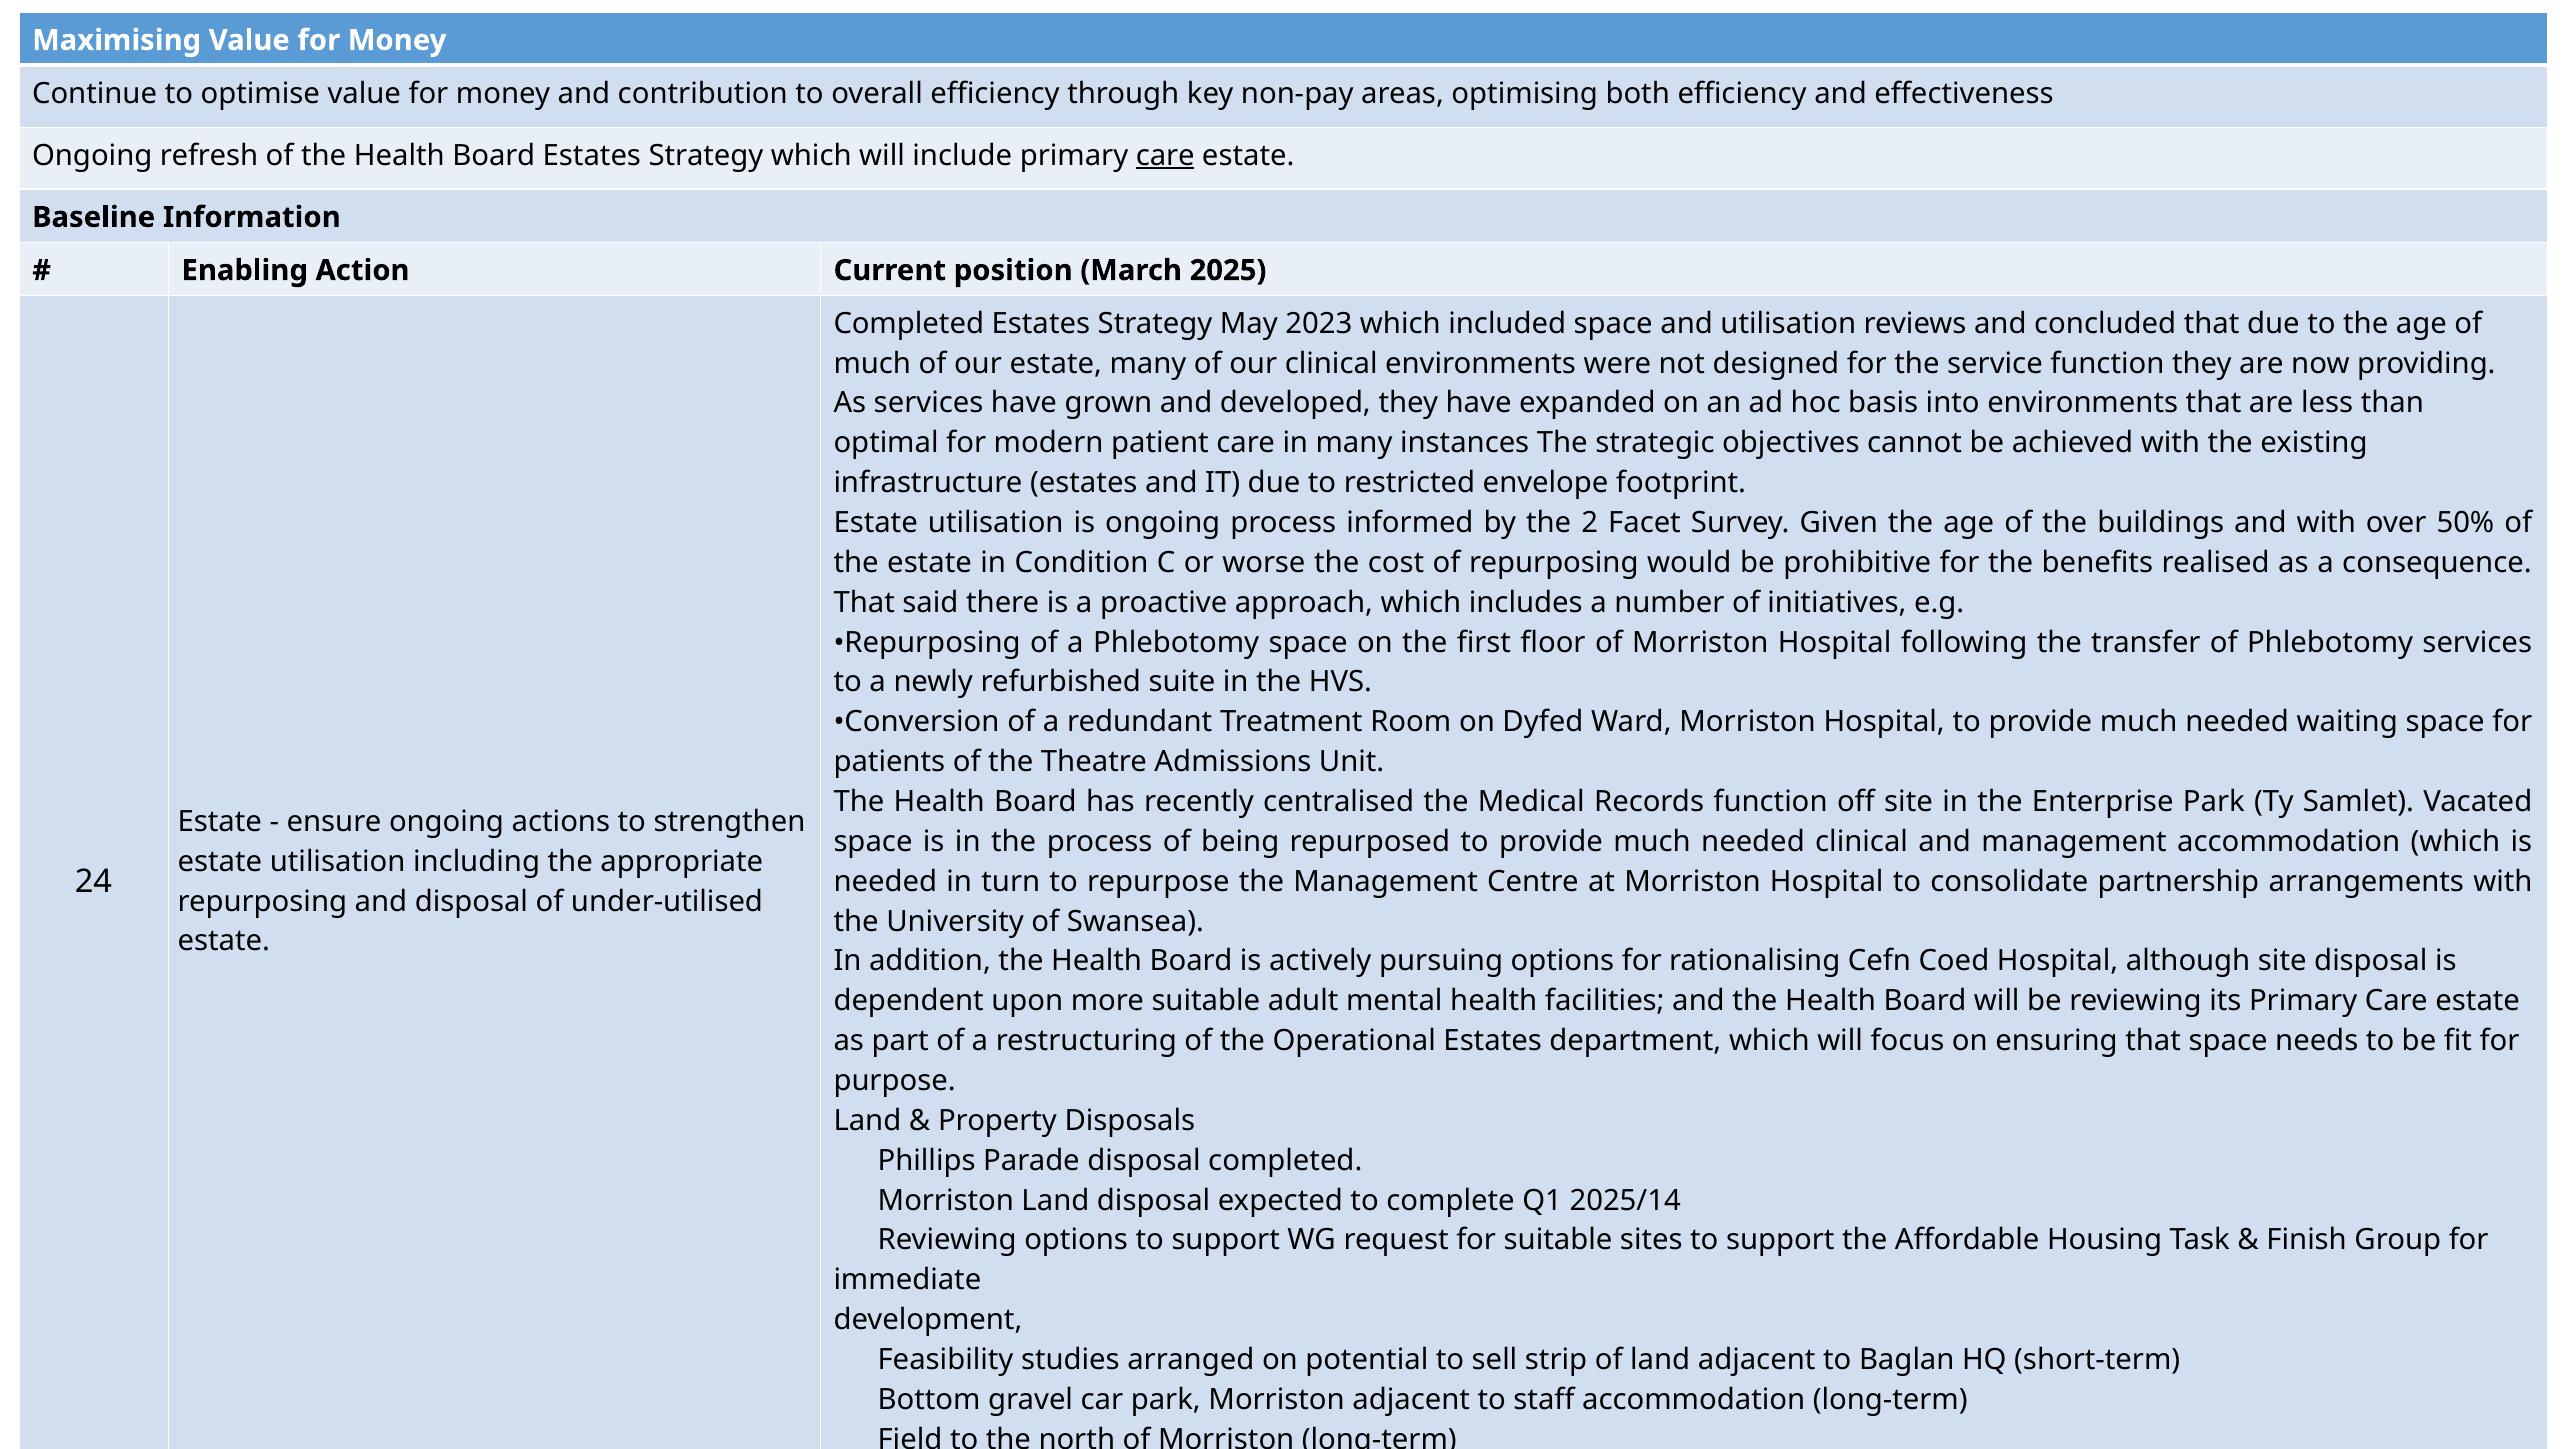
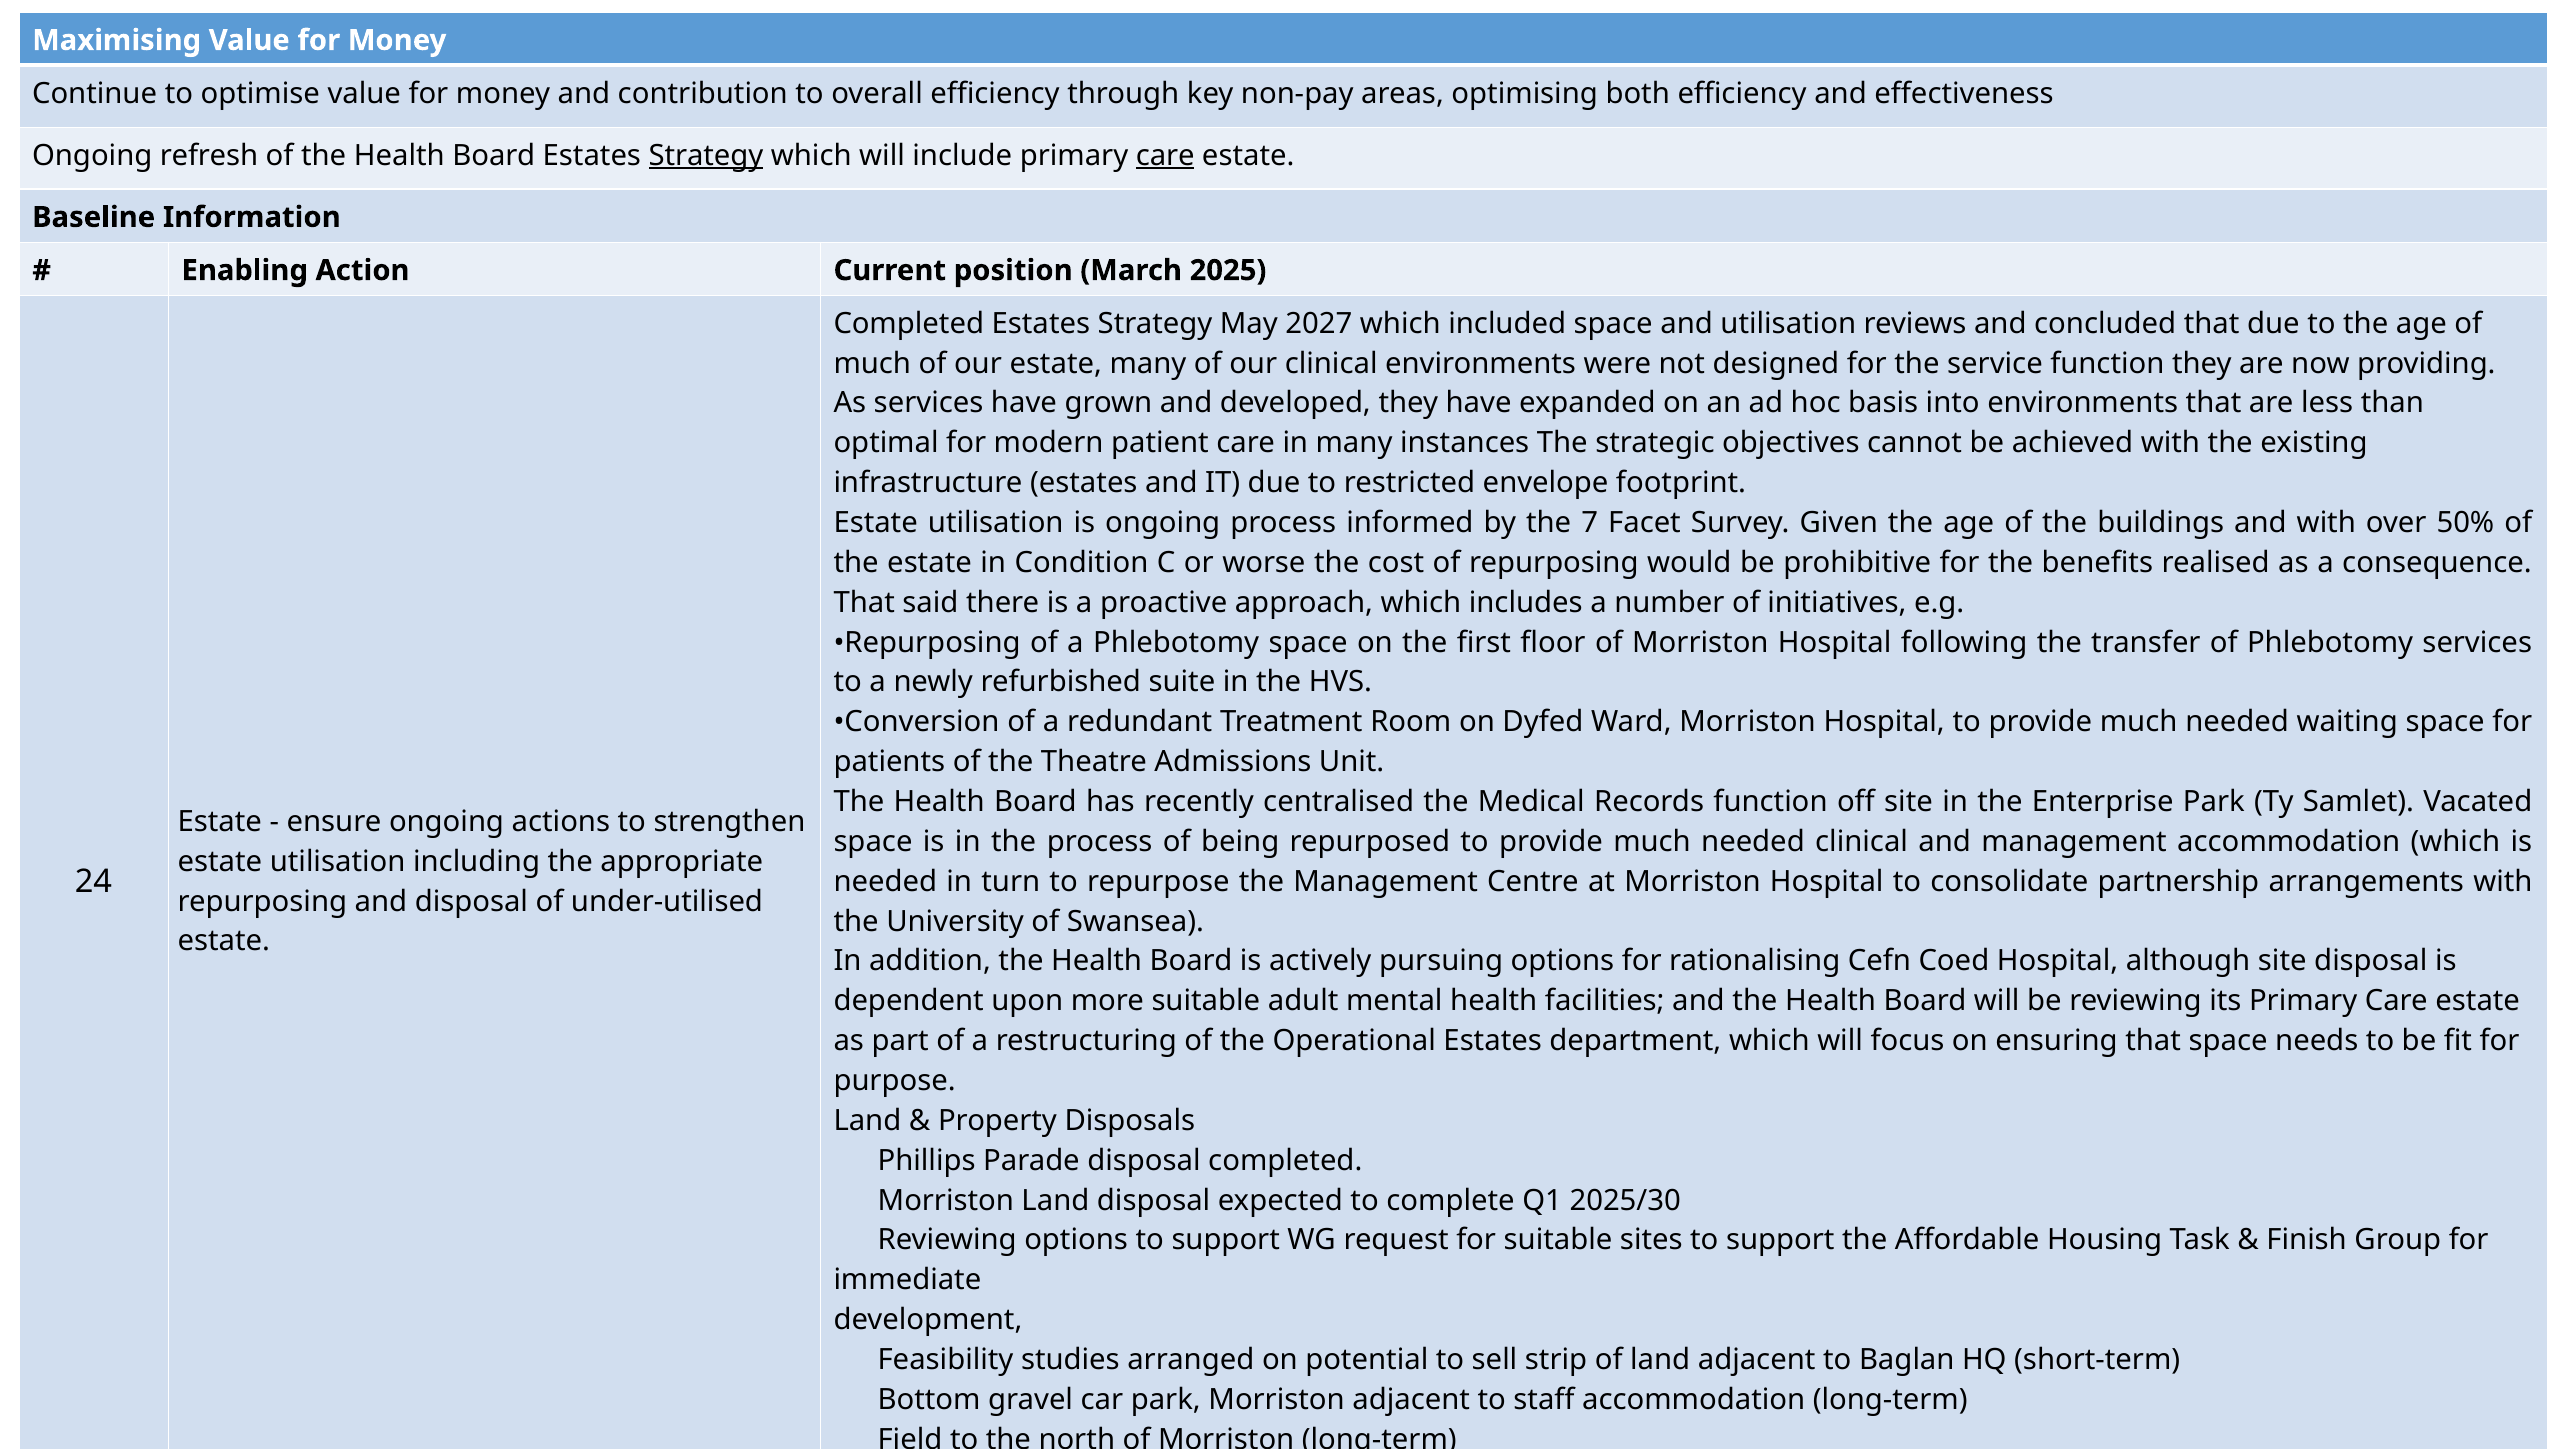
Strategy underline: none -> present (706, 155)
2023: 2023 -> 2027 (1319, 324)
2: 2 -> 7 (1590, 523)
2025/14: 2025/14 -> 2025/30 (1625, 1200)
